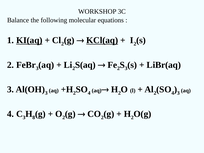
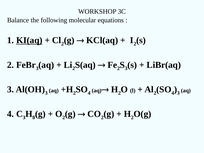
KCl(aq underline: present -> none (102, 40)
